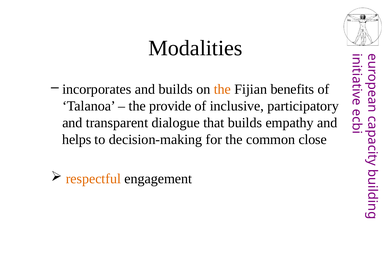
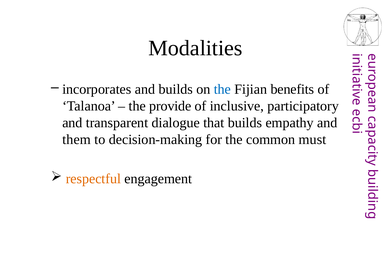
the colour: orange -> blue (222, 89)
helps: helps -> them (77, 140)
close: close -> must (313, 140)
